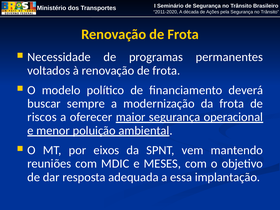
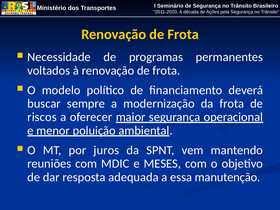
eixos: eixos -> juros (106, 150)
implantação: implantação -> manutenção (228, 177)
